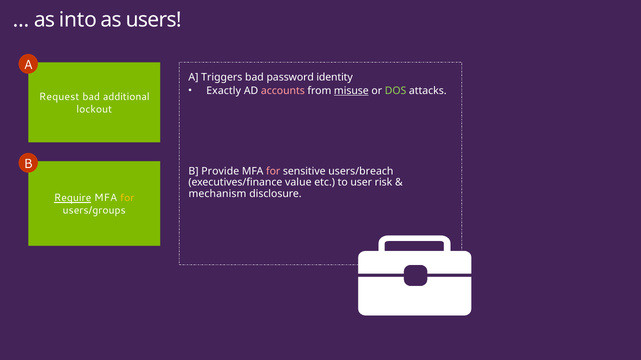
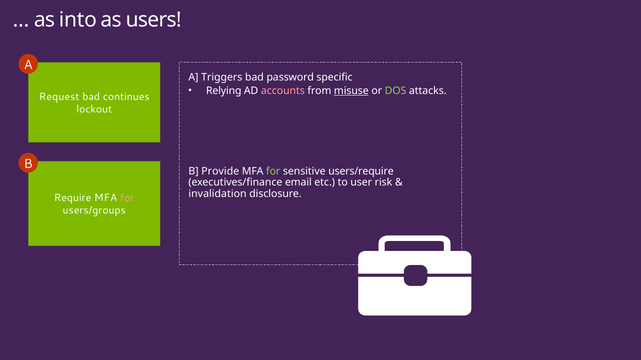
identity: identity -> specific (335, 78)
Exactly: Exactly -> Relying (224, 91)
additional: additional -> continues (126, 97)
for colour: pink -> light green (273, 171)
users/breach: users/breach -> users/require (361, 171)
value: value -> email (298, 183)
mechanism: mechanism -> invalidation (217, 194)
Require underline: present -> none (73, 198)
for colour: yellow -> pink (127, 198)
